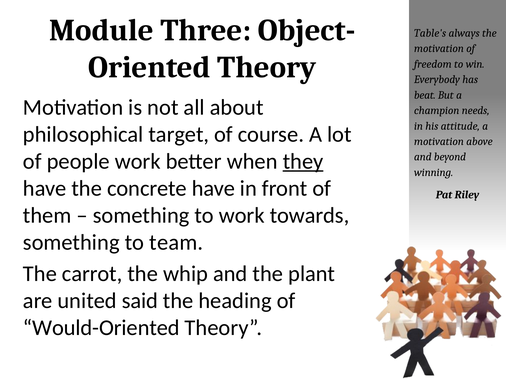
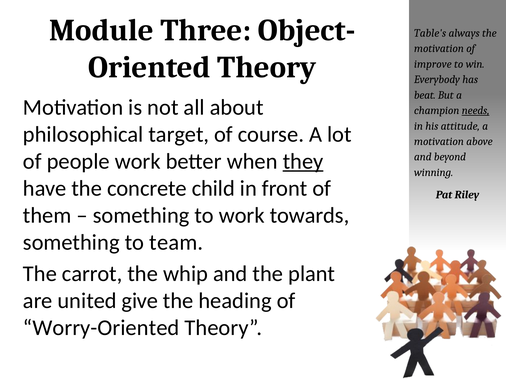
freedom: freedom -> improve (433, 64)
needs underline: none -> present (476, 111)
concrete have: have -> child (213, 189)
said: said -> give (140, 301)
Would-Oriented: Would-Oriented -> Worry-Oriented (101, 328)
